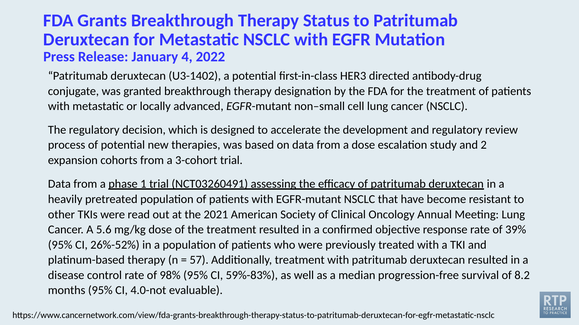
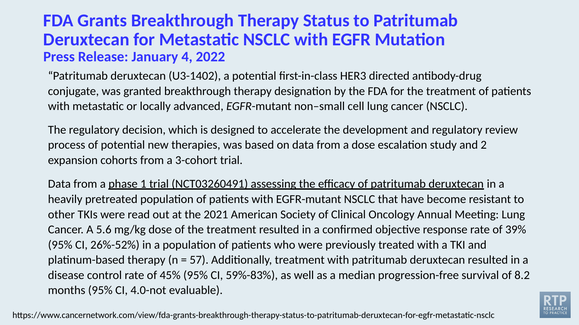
98%: 98% -> 45% (170, 276)
